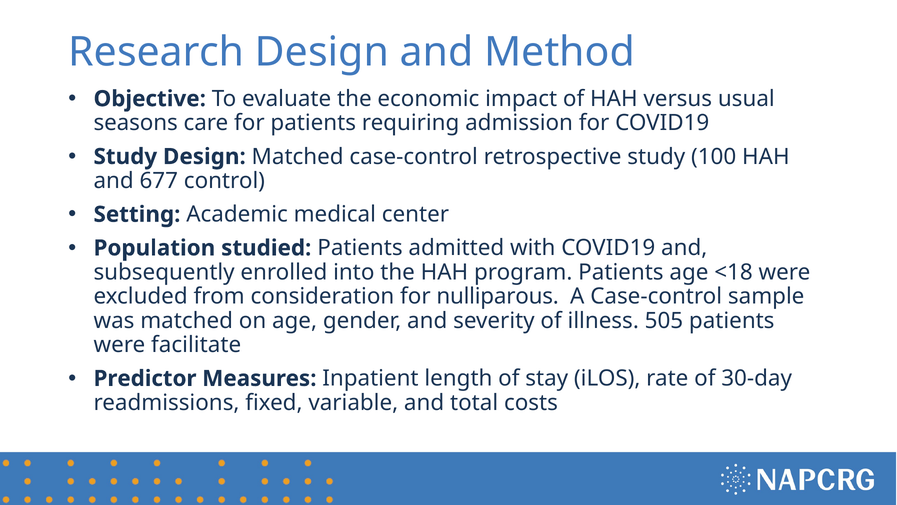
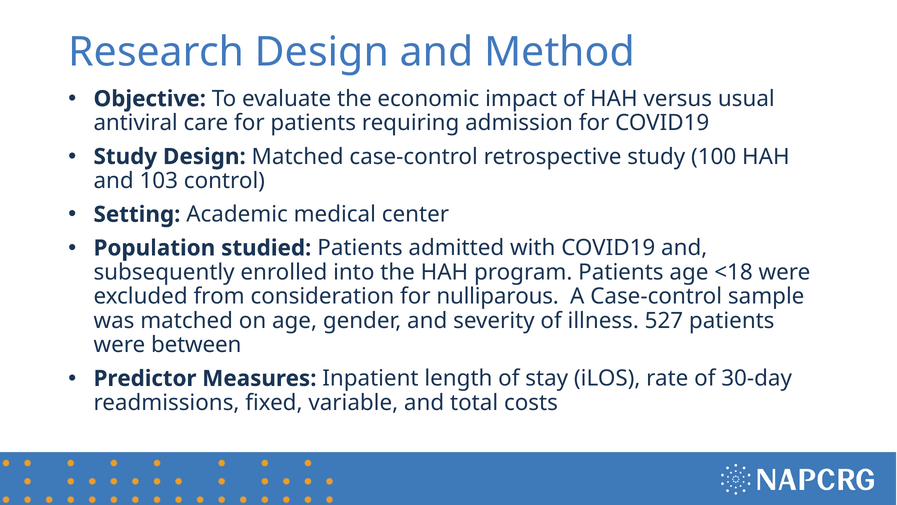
seasons: seasons -> antiviral (136, 123)
677: 677 -> 103 (159, 181)
505: 505 -> 527 (664, 320)
facilitate: facilitate -> between (196, 345)
